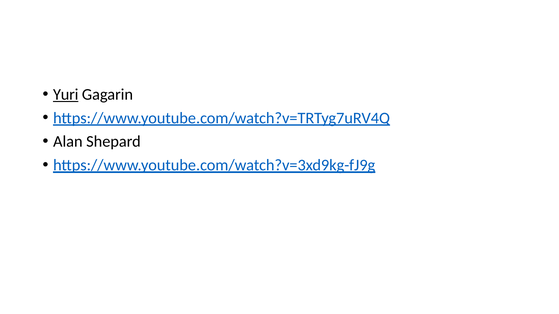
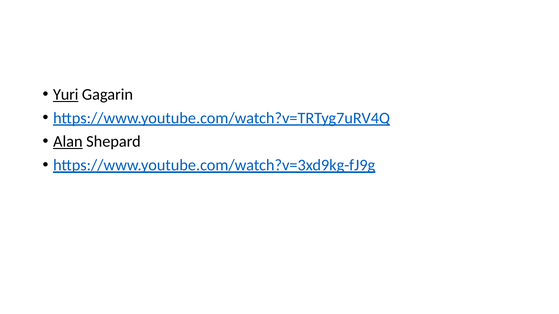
Alan underline: none -> present (68, 142)
